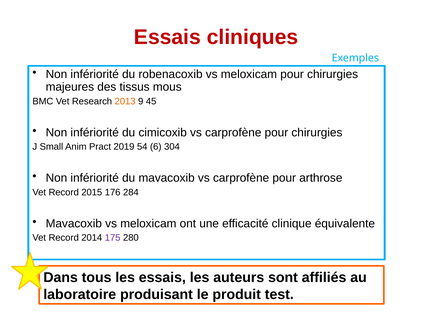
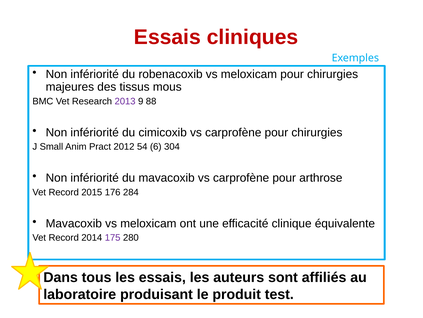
2013 colour: orange -> purple (125, 101)
45: 45 -> 88 (151, 101)
2019: 2019 -> 2012 (124, 146)
